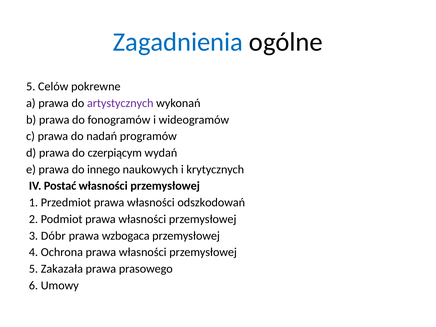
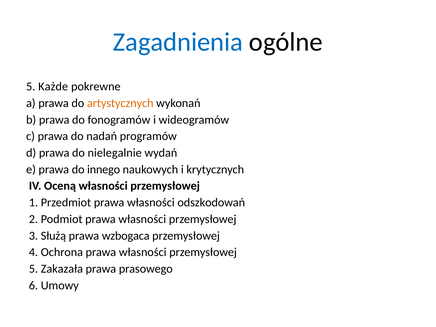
Celów: Celów -> Każde (53, 87)
artystycznych colour: purple -> orange (120, 103)
czerpiącym: czerpiącym -> nielegalnie (115, 153)
Postać: Postać -> Oceną (60, 186)
Dóbr: Dóbr -> Służą (53, 236)
